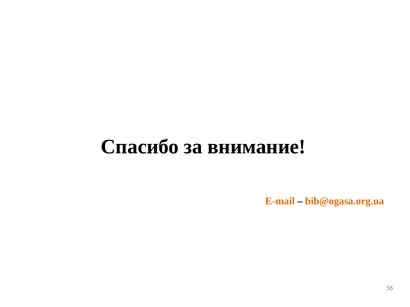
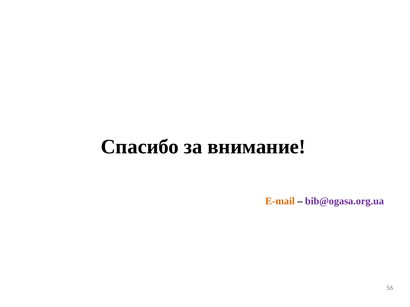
bib@ogasa.org.ua colour: orange -> purple (345, 201)
